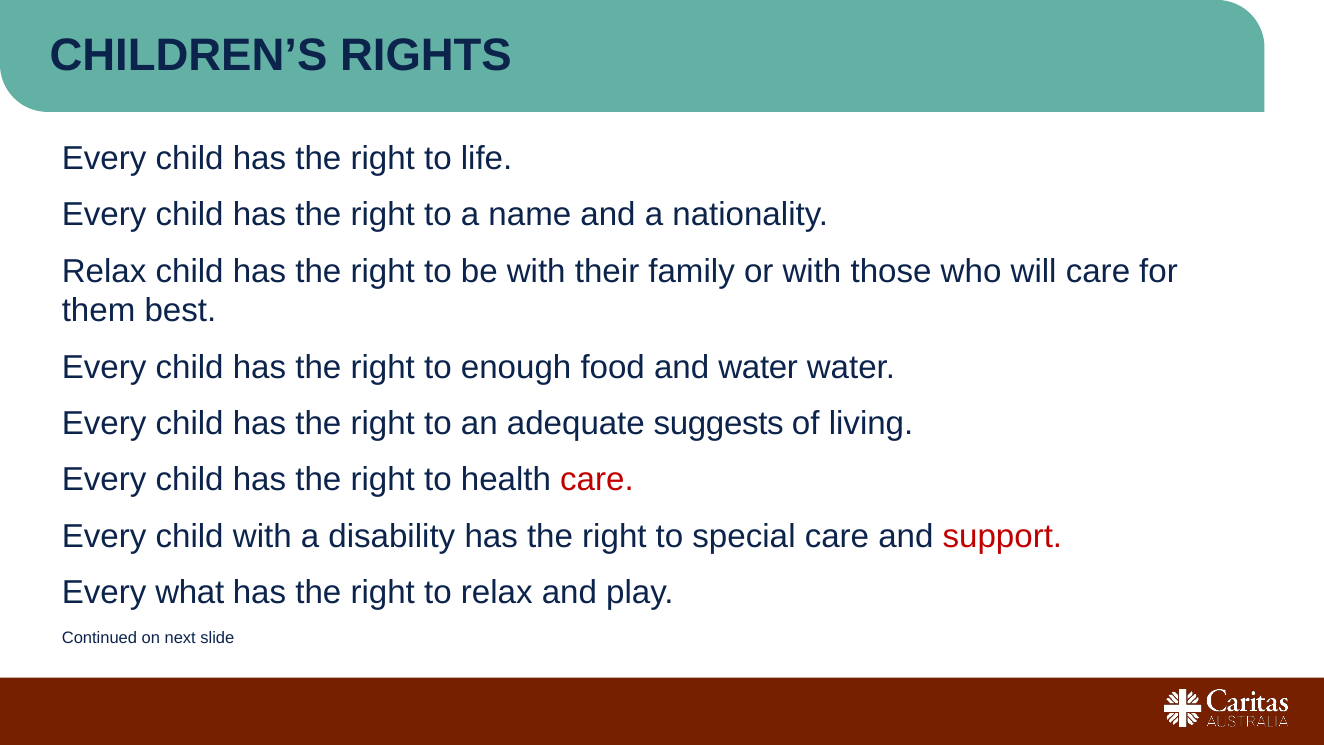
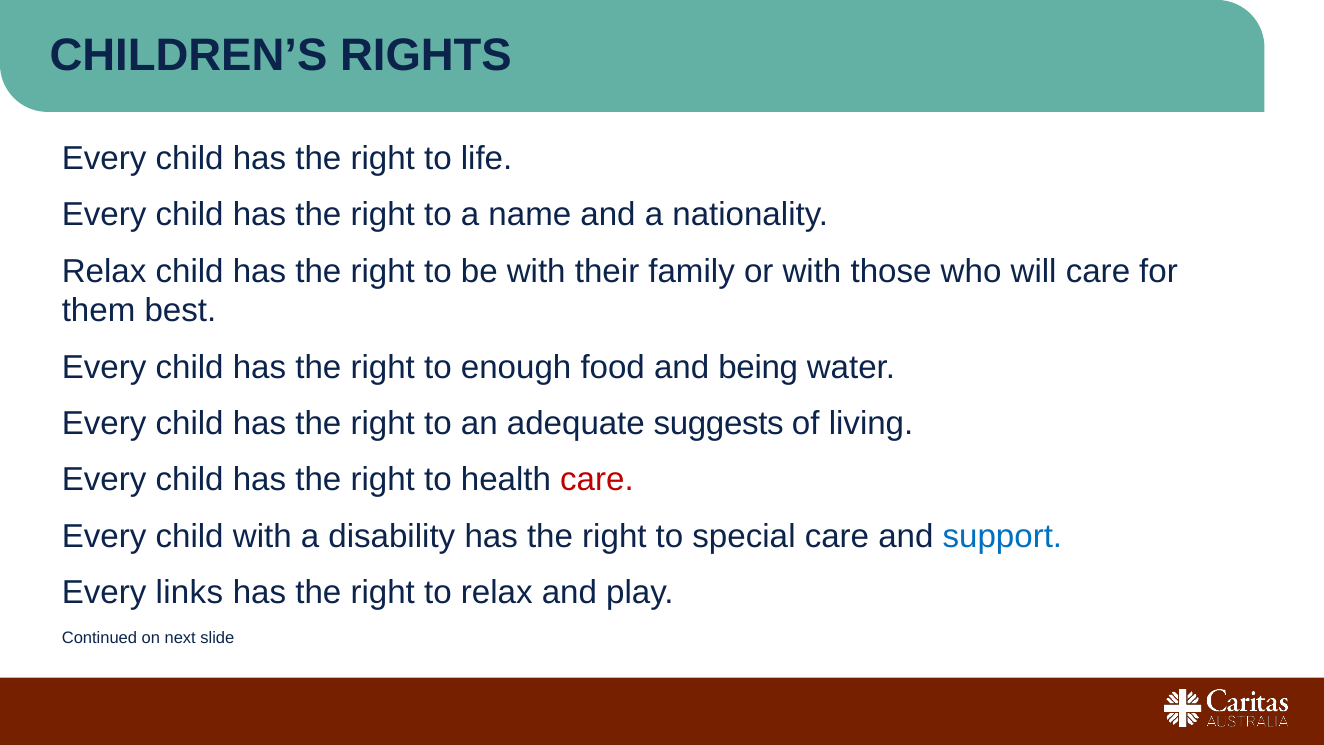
and water: water -> being (758, 367)
support colour: red -> blue (1002, 536)
what: what -> links (189, 592)
